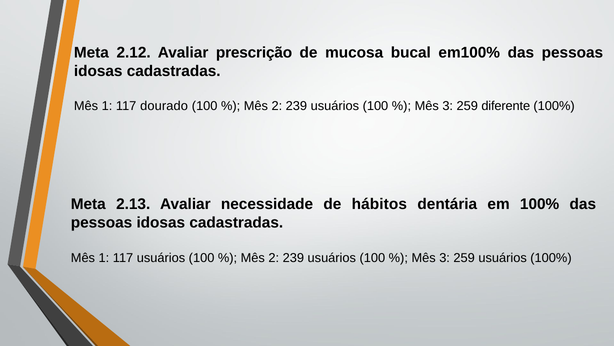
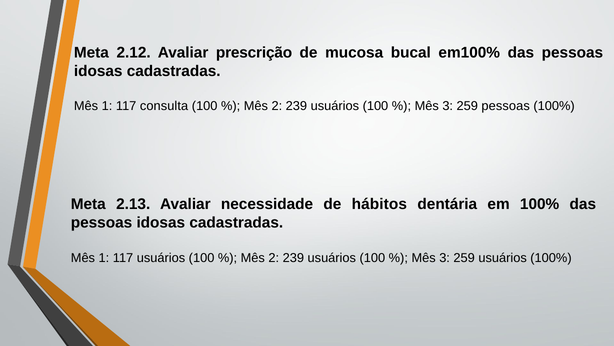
dourado: dourado -> consulta (164, 106)
259 diferente: diferente -> pessoas (506, 106)
